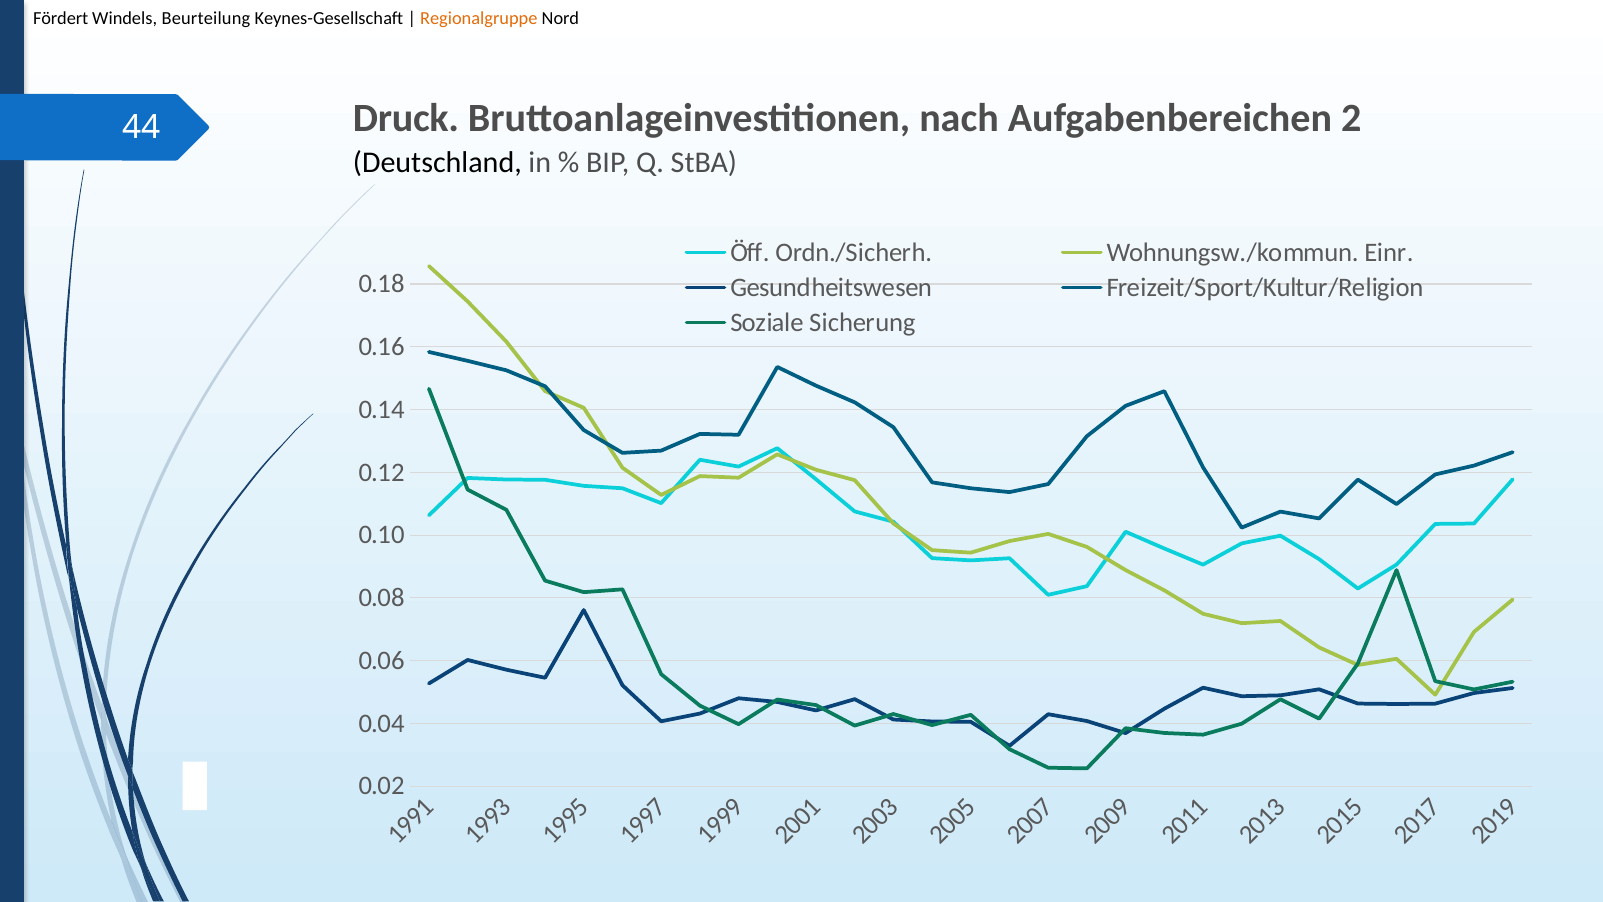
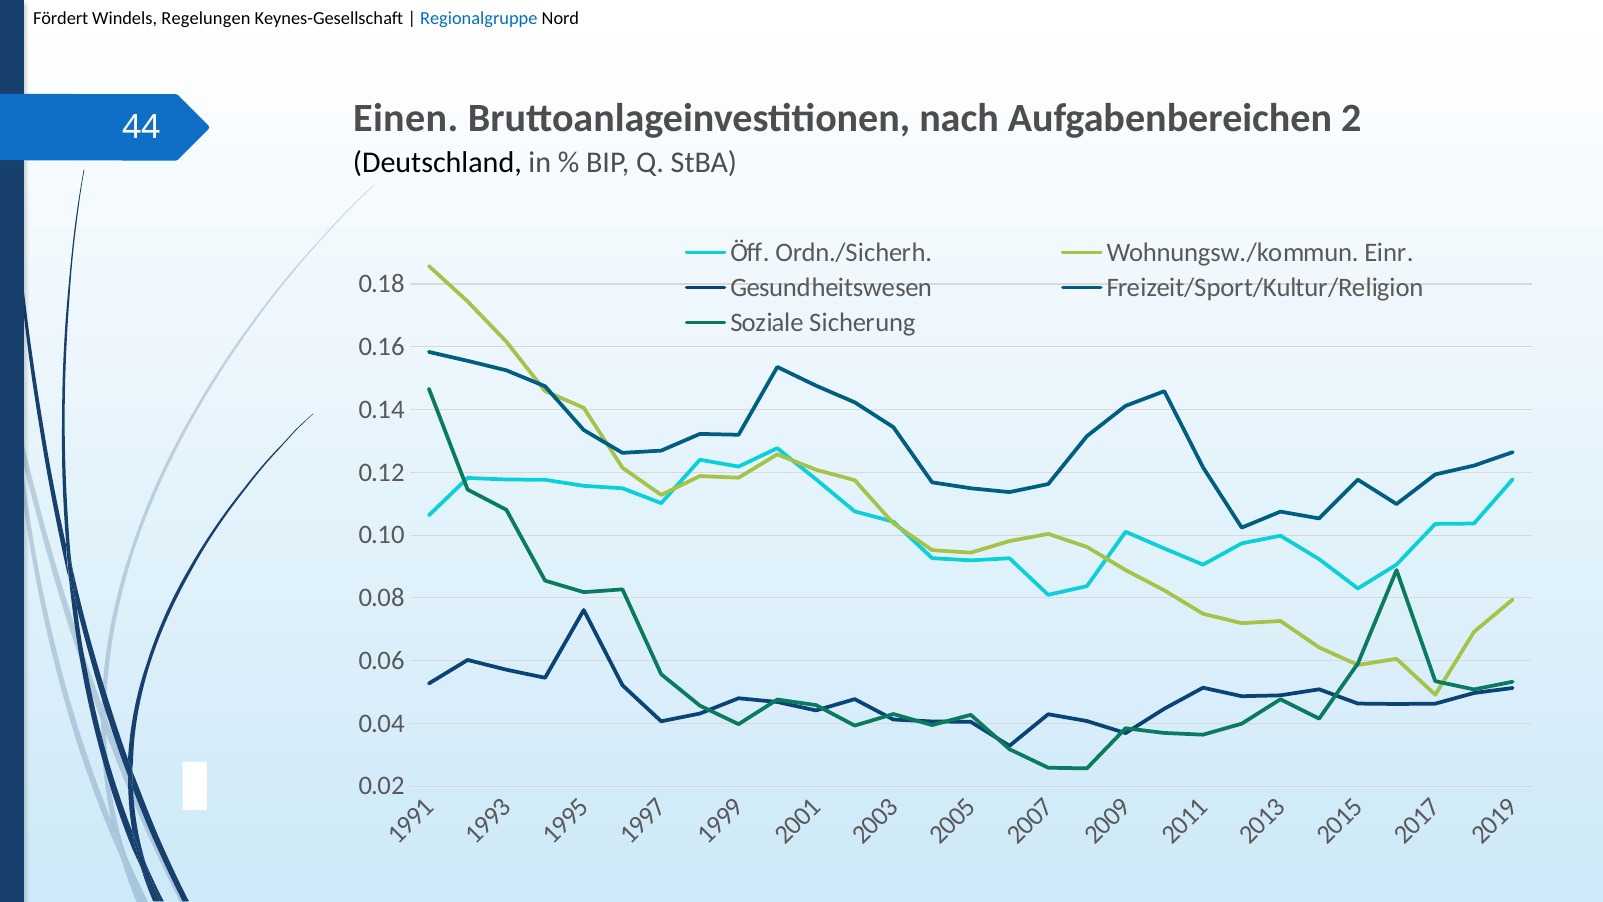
Beurteilung: Beurteilung -> Regelungen (206, 18)
Regionalgruppe colour: orange -> blue (479, 18)
Druck: Druck -> Einen (406, 118)
